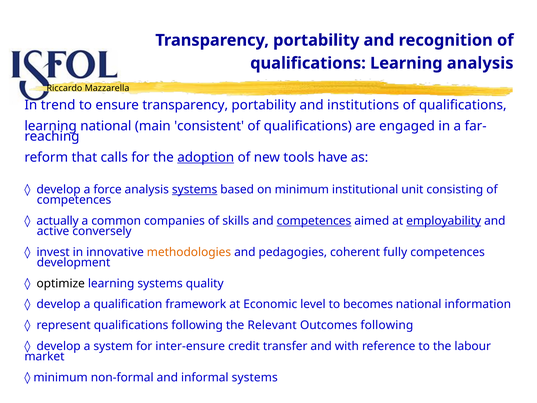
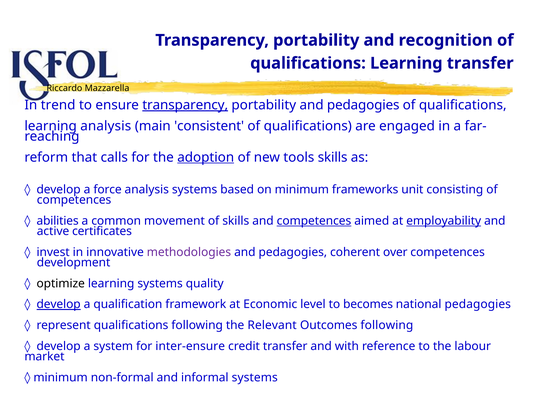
Learning analysis: analysis -> transfer (480, 63)
transparency underline: none -> present (185, 105)
portability and institutions: institutions -> pedagogies (363, 105)
learning national: national -> analysis (106, 126)
tools have: have -> skills (333, 157)
systems underline: present -> none (195, 189)
institutional: institutional -> frameworks (365, 189)
actually: actually -> abilities (58, 221)
companies: companies -> movement (174, 221)
conversely: conversely -> certificates (102, 231)
methodologies colour: orange -> purple (189, 252)
fully: fully -> over (395, 252)
develop underline: none -> present (59, 304)
national information: information -> pedagogies (478, 304)
